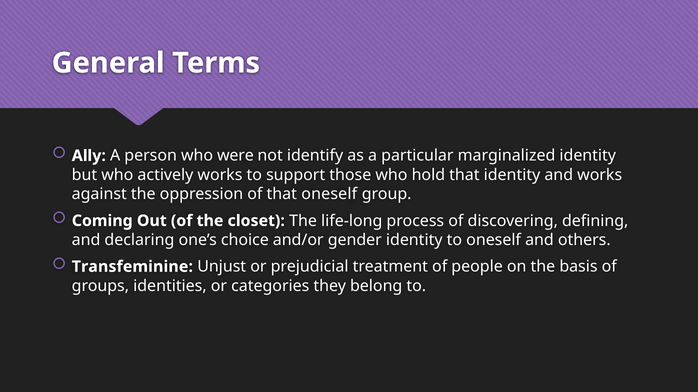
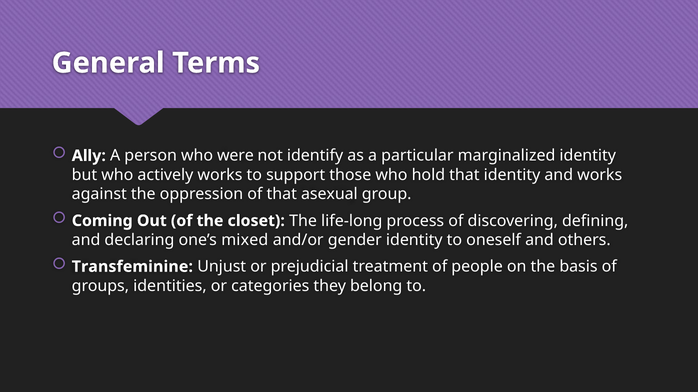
that oneself: oneself -> asexual (329, 194)
choice: choice -> mixed (245, 240)
